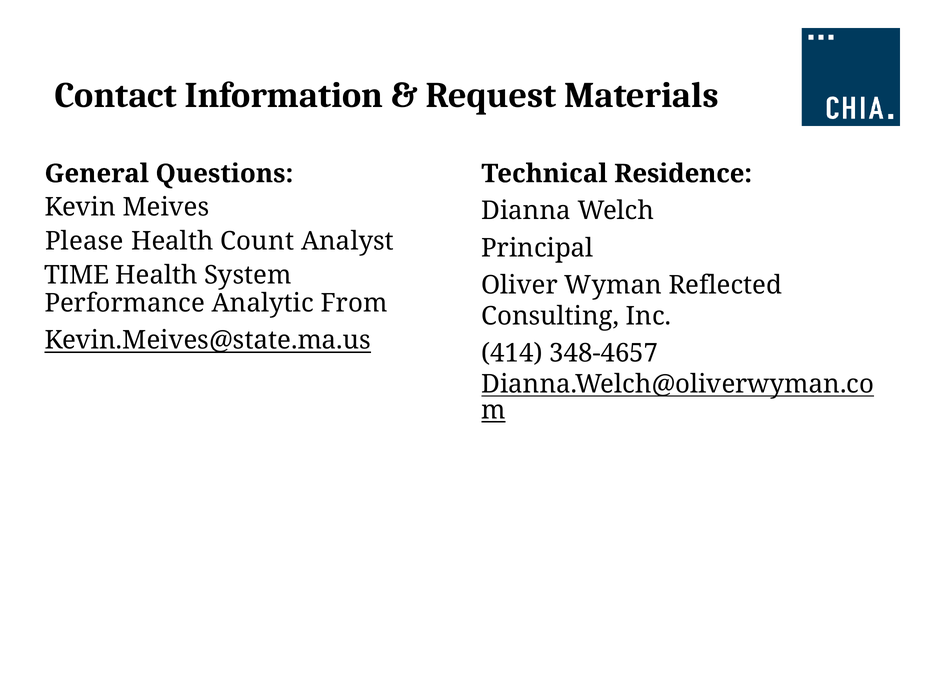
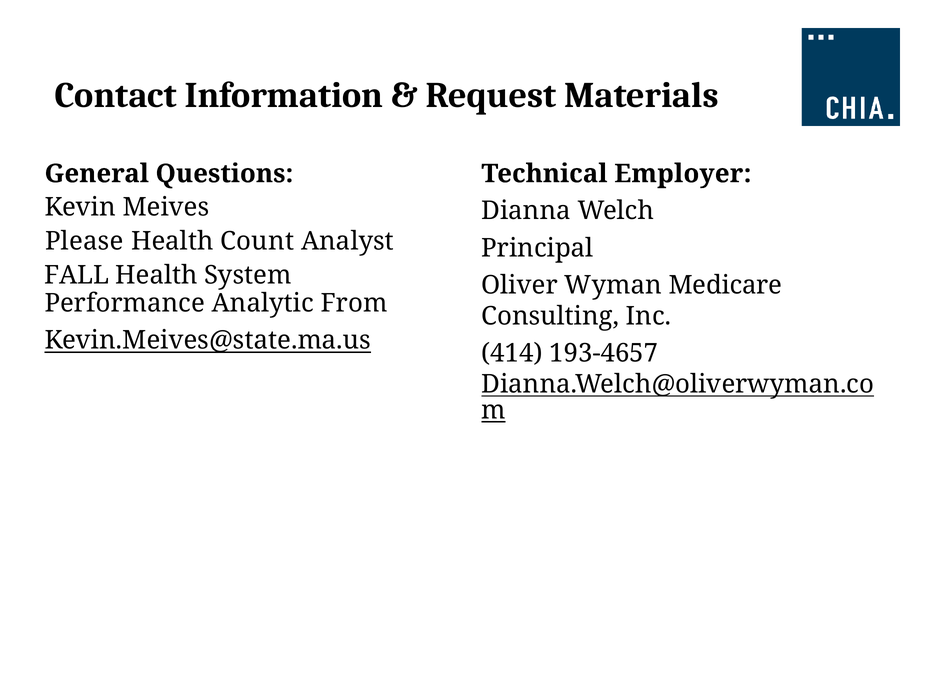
Residence: Residence -> Employer (683, 174)
TIME: TIME -> FALL (77, 275)
Reflected: Reflected -> Medicare (725, 285)
348-4657: 348-4657 -> 193-4657 (604, 353)
